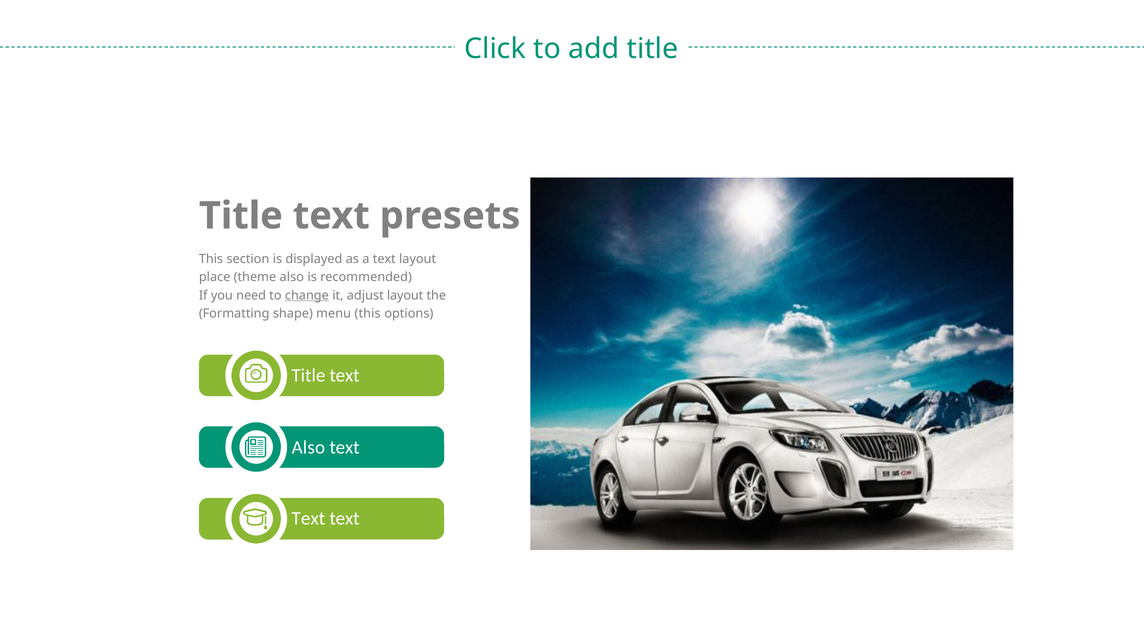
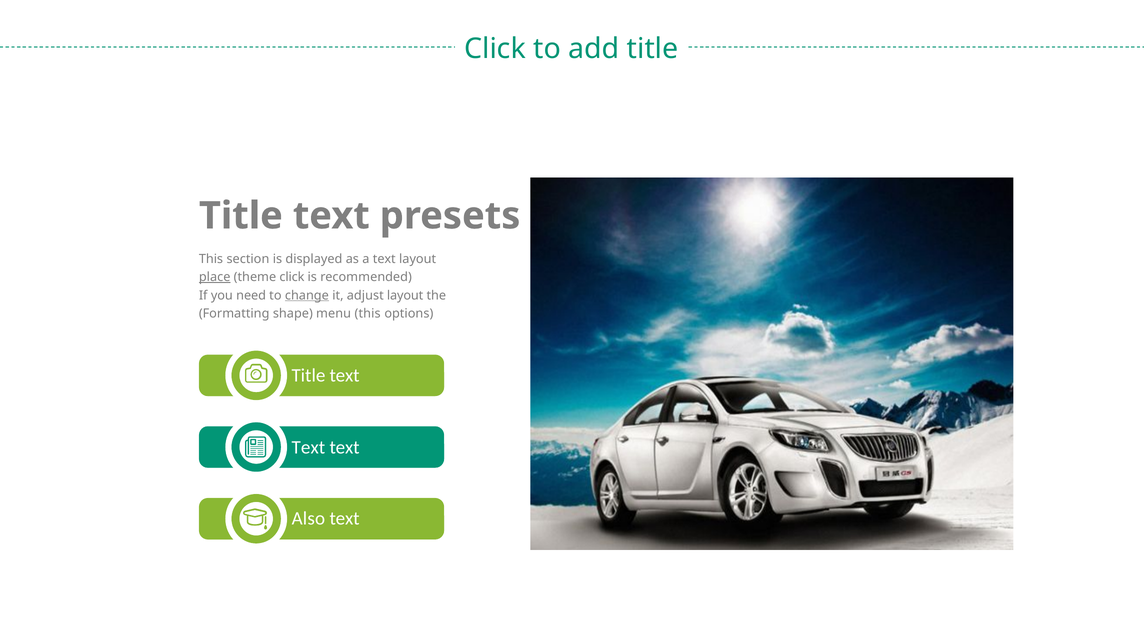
place underline: none -> present (215, 277)
theme also: also -> click (292, 277)
Also: Also -> Text (308, 447)
Text: Text -> Also (308, 518)
